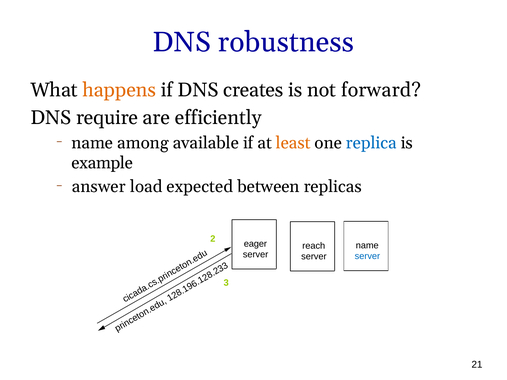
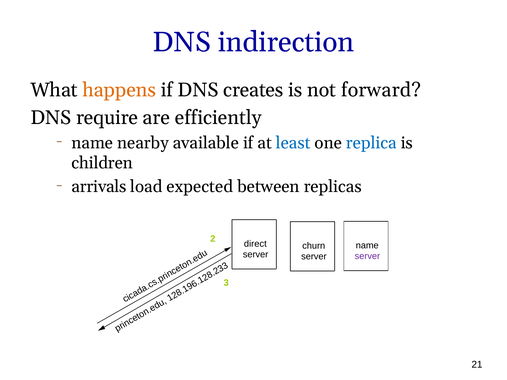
robustness: robustness -> indirection (286, 42)
among: among -> nearby (143, 143)
least colour: orange -> blue (293, 143)
example: example -> children (102, 163)
answer: answer -> arrivals (99, 187)
eager: eager -> direct (255, 244)
reach: reach -> churn (314, 246)
server colour: blue -> purple (367, 256)
